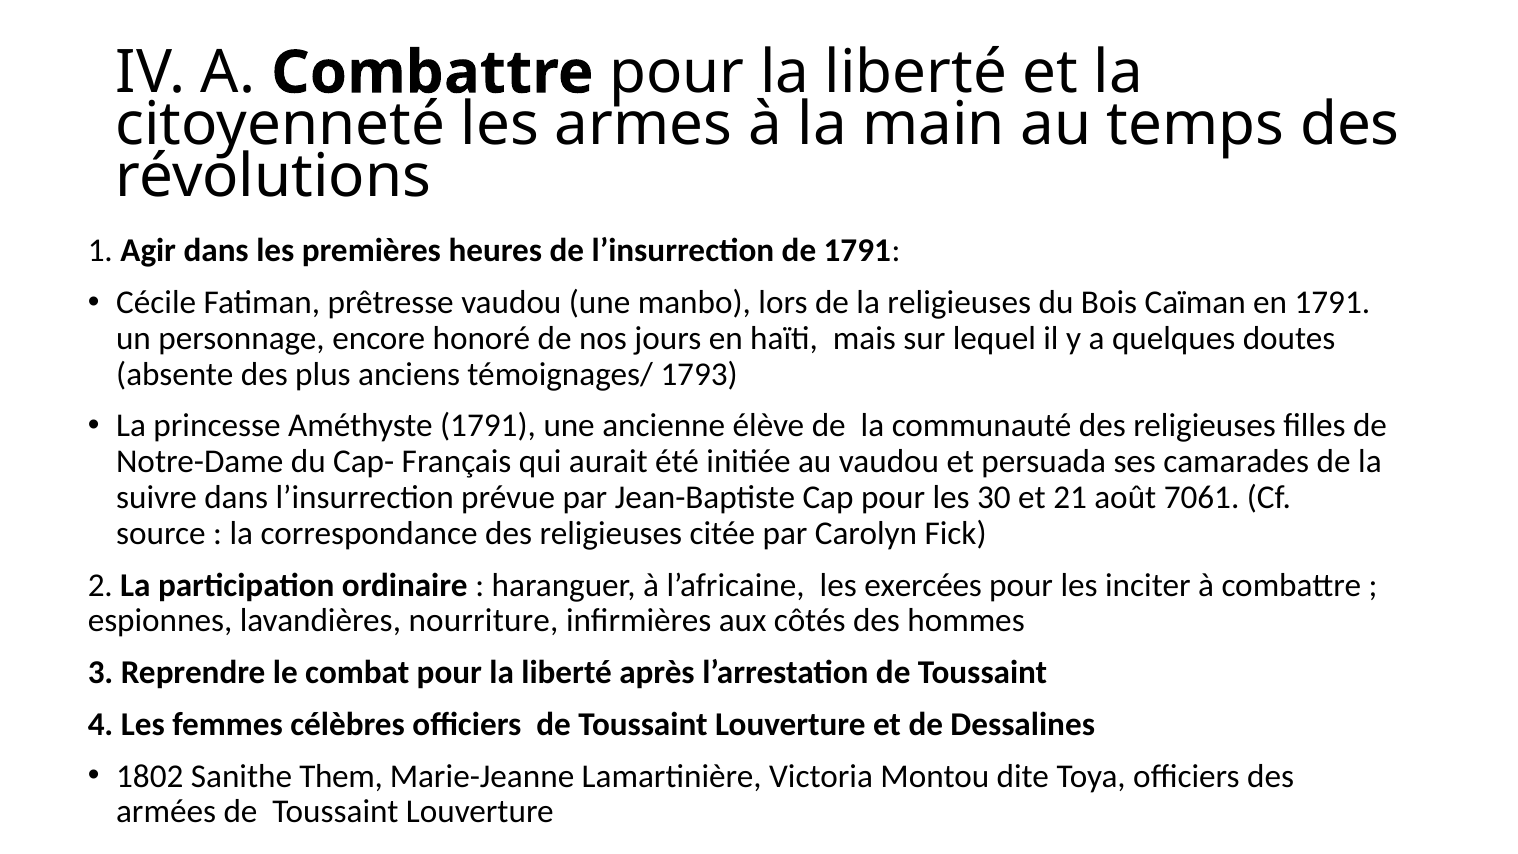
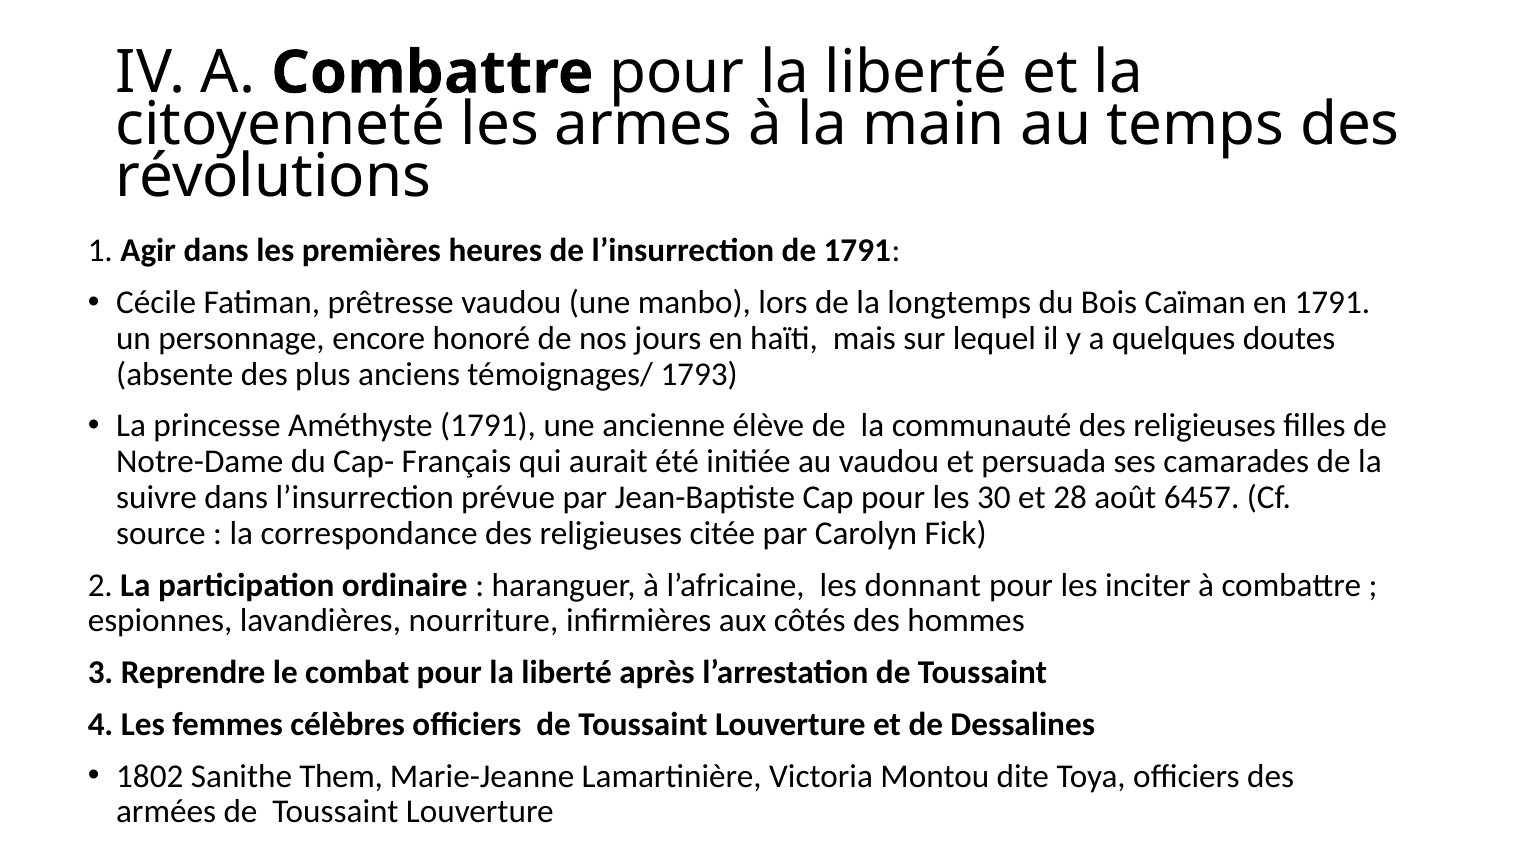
la religieuses: religieuses -> longtemps (959, 302)
21: 21 -> 28 (1070, 498)
7061: 7061 -> 6457 (1202, 498)
exercées: exercées -> donnant (923, 585)
